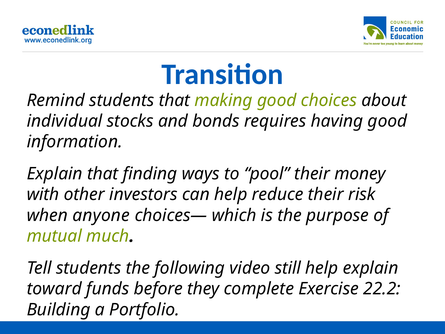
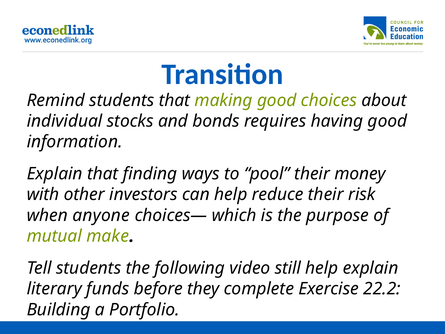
much: much -> make (108, 236)
toward: toward -> literary (54, 289)
